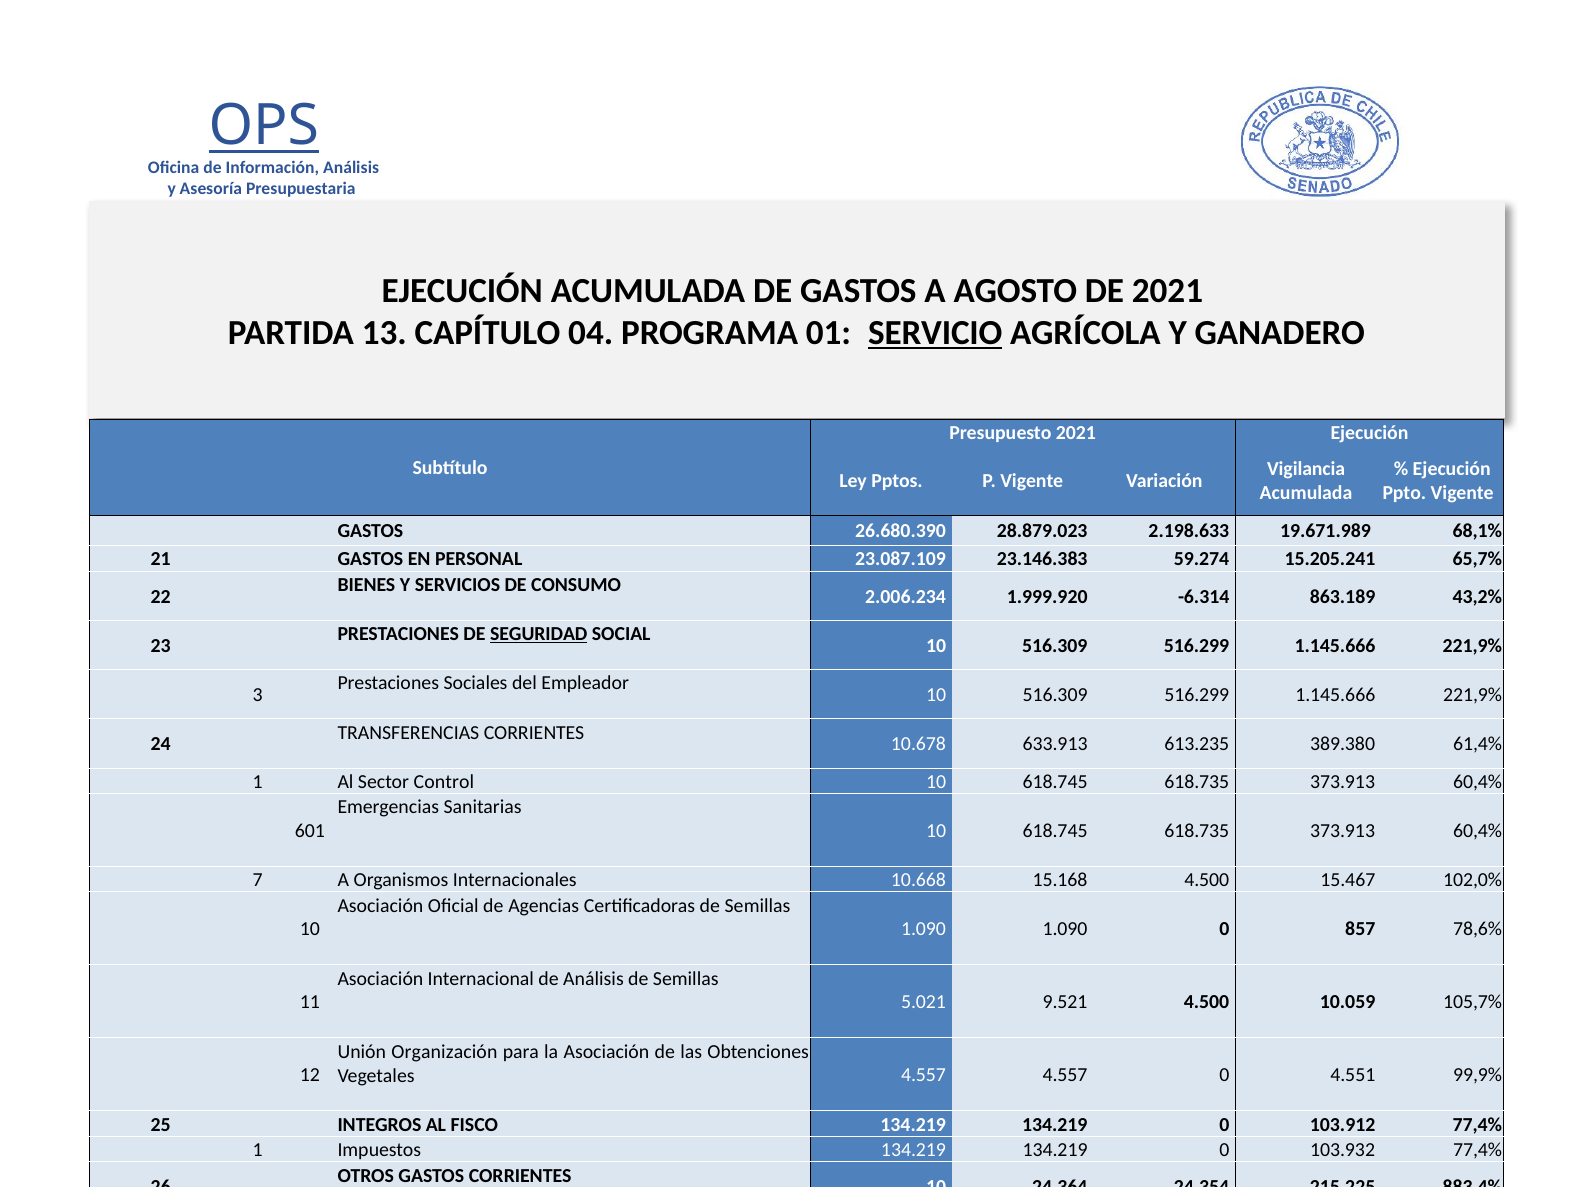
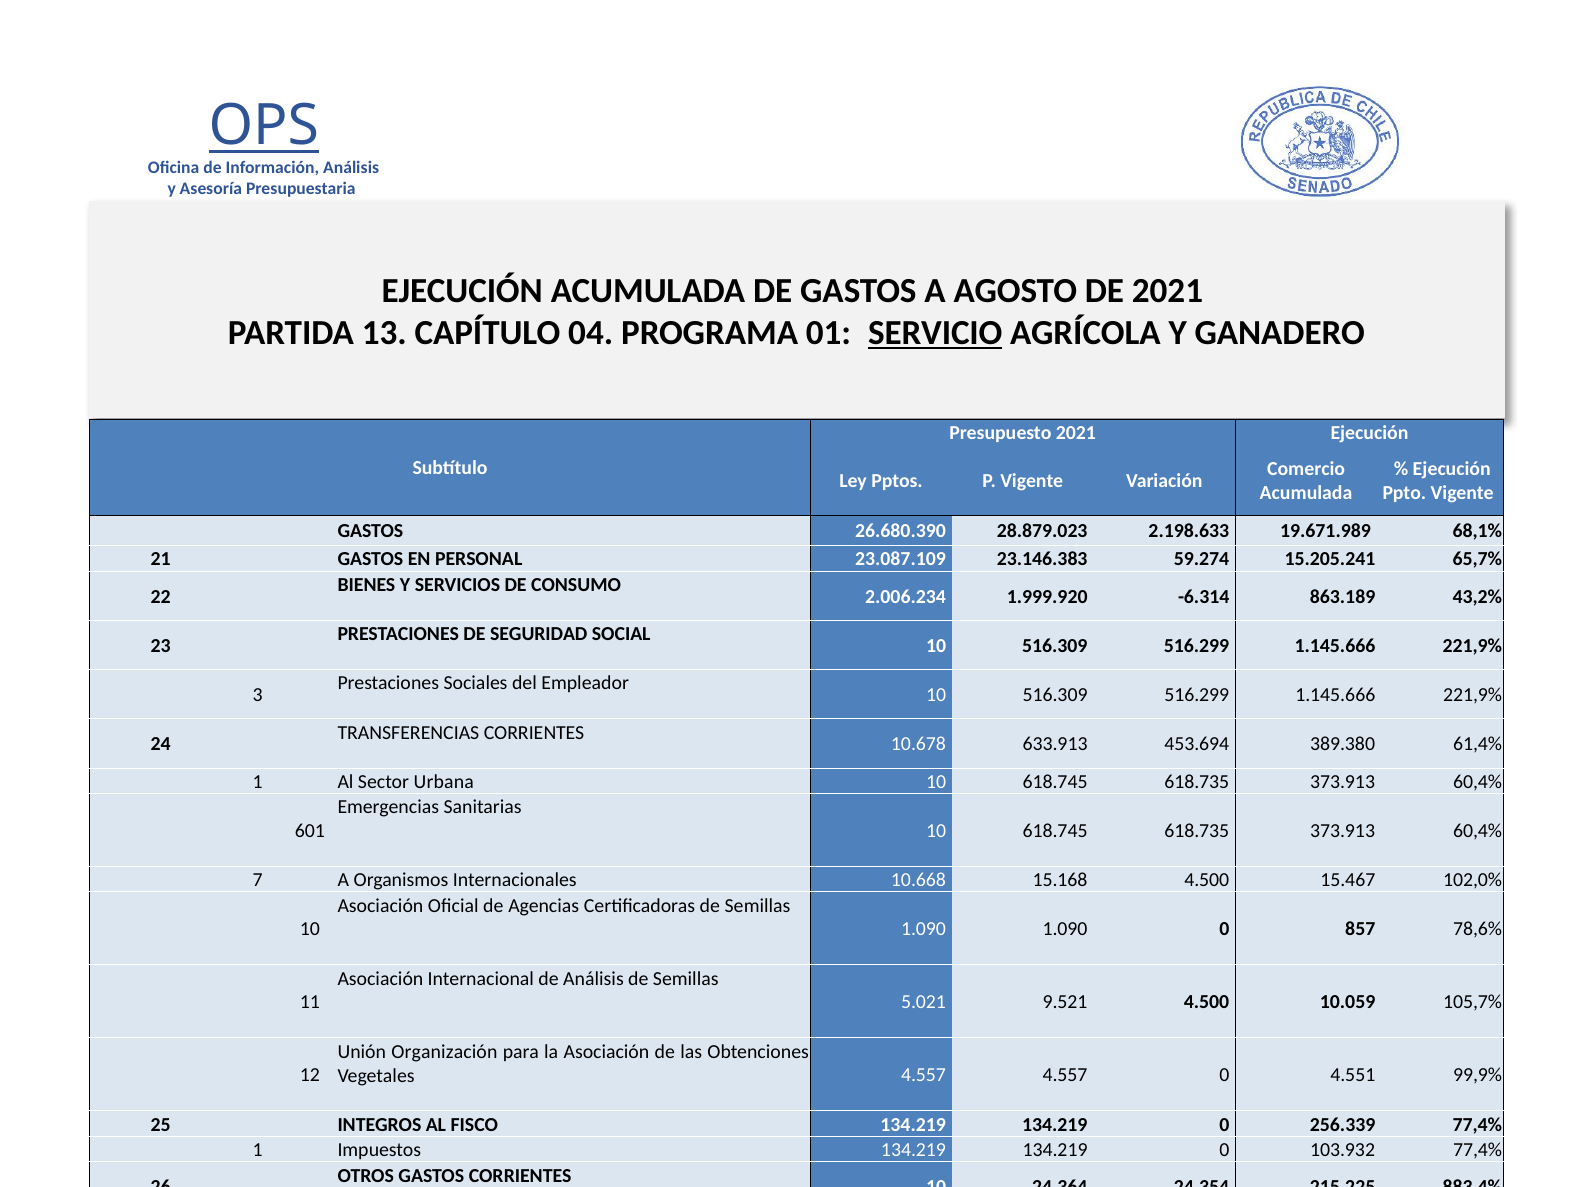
Vigilancia: Vigilancia -> Comercio (1306, 469)
SEGURIDAD underline: present -> none (539, 634)
613.235: 613.235 -> 453.694 (1197, 745)
Control: Control -> Urbana (444, 782)
103.912: 103.912 -> 256.339 (1343, 1125)
